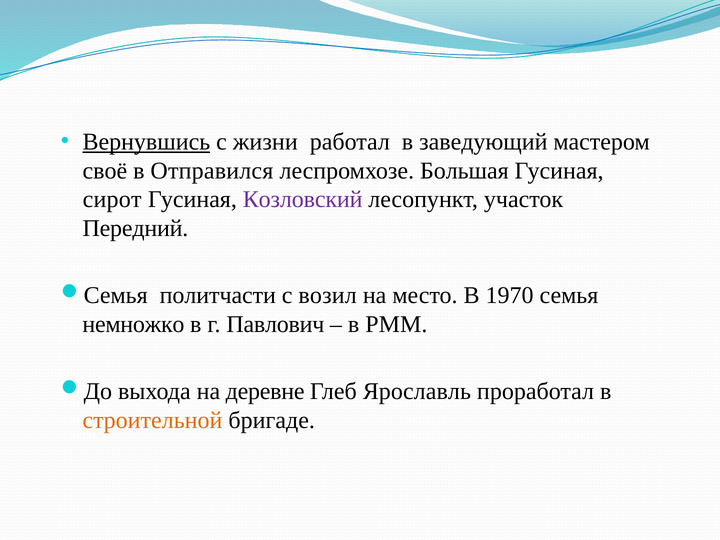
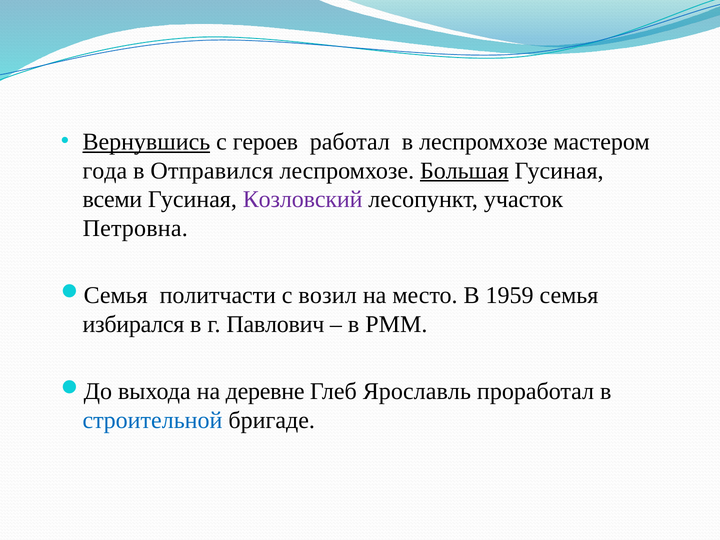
жизни: жизни -> героев (265, 142)
в заведующий: заведующий -> леспромхозе (483, 142)
своё: своё -> года (105, 171)
Большая underline: none -> present (464, 171)
сирот: сирот -> всеми (112, 199)
Передний: Передний -> Петровна (135, 228)
1970: 1970 -> 1959 (510, 295)
немножко: немножко -> избирался (133, 324)
строительной colour: orange -> blue (152, 420)
